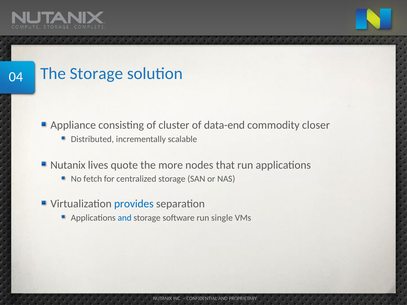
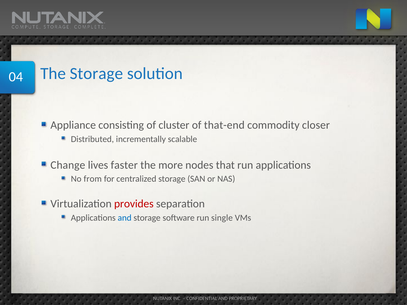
data-end: data-end -> that-end (224, 125)
Nutanix: Nutanix -> Change (68, 165)
quote: quote -> faster (124, 165)
fetch: fetch -> from (93, 179)
provides colour: blue -> red (134, 204)
